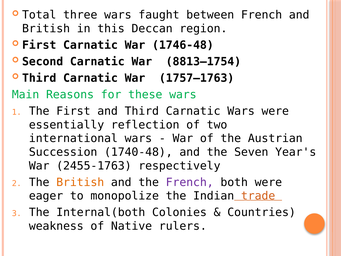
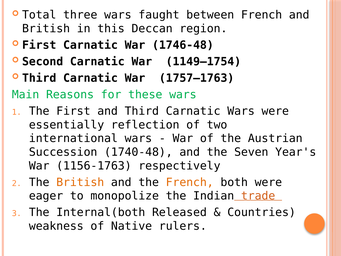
8813–1754: 8813–1754 -> 1149–1754 (203, 62)
2455-1763: 2455-1763 -> 1156-1763 (94, 166)
French colour: purple -> orange (190, 182)
Colonies: Colonies -> Released (179, 212)
